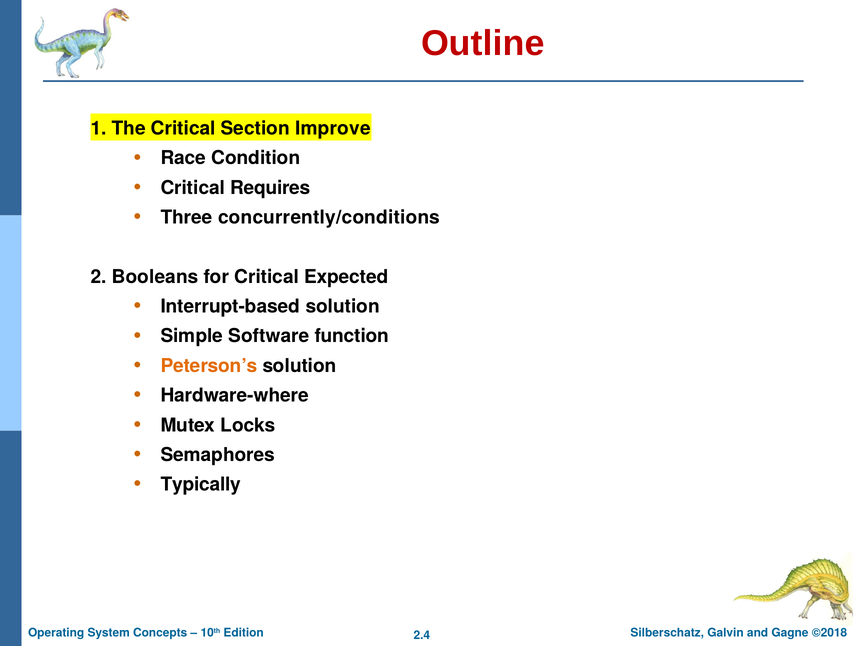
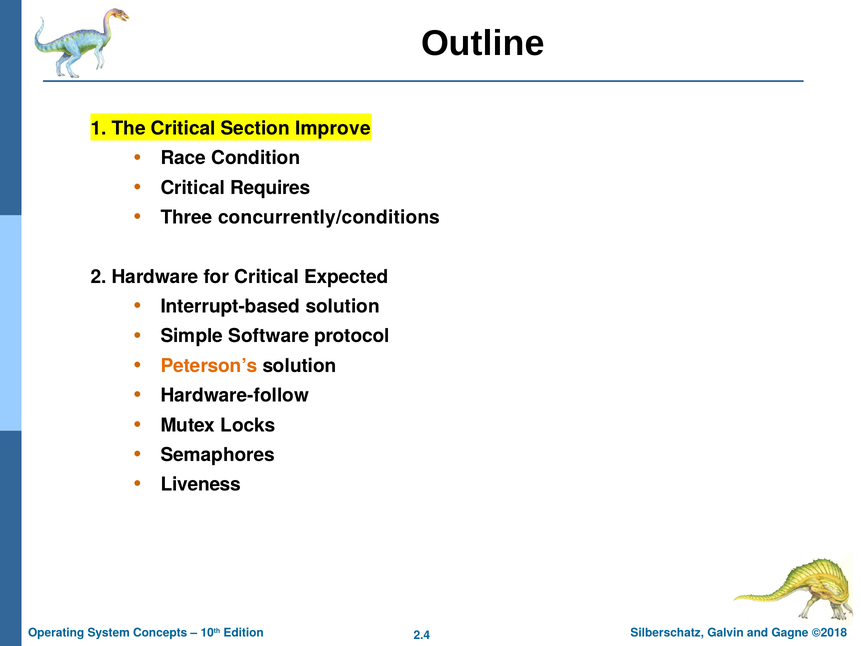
Outline colour: red -> black (483, 43)
Booleans: Booleans -> Hardware (155, 277)
function: function -> protocol (352, 336)
Hardware-where: Hardware-where -> Hardware-follow (235, 395)
Typically: Typically -> Liveness (201, 484)
